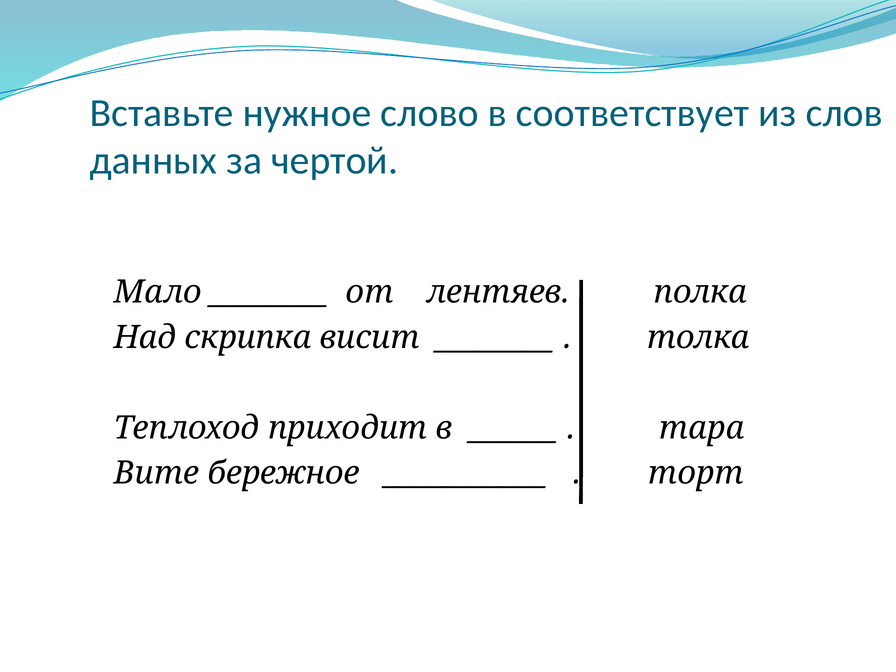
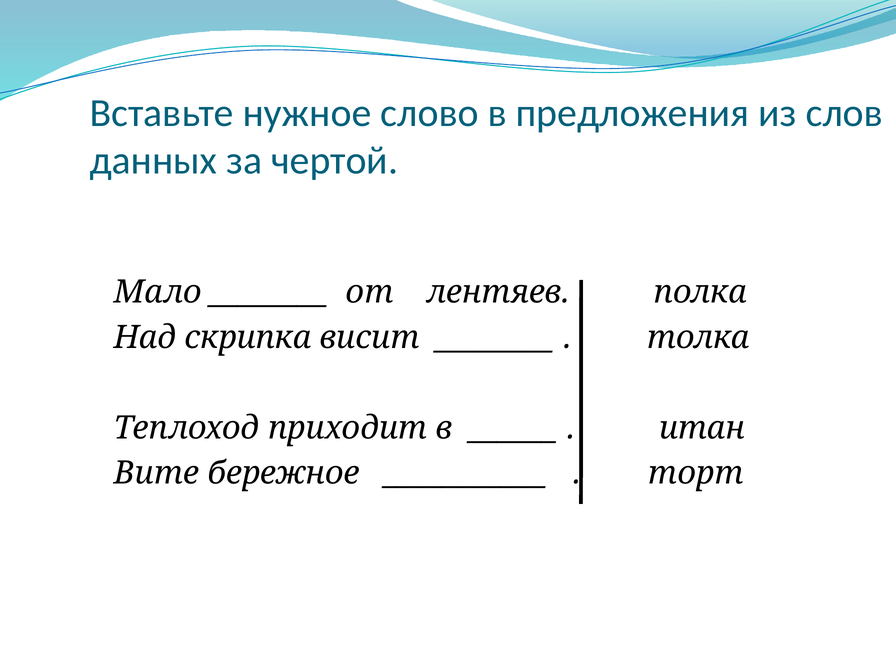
соответствует: соответствует -> предложения (633, 113)
тара: тара -> итан (702, 428)
